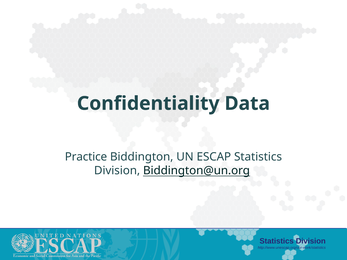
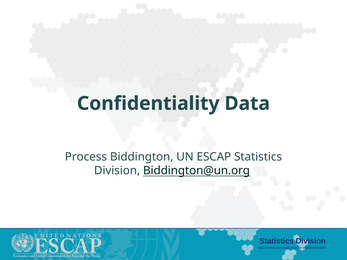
Practice: Practice -> Process (86, 157)
